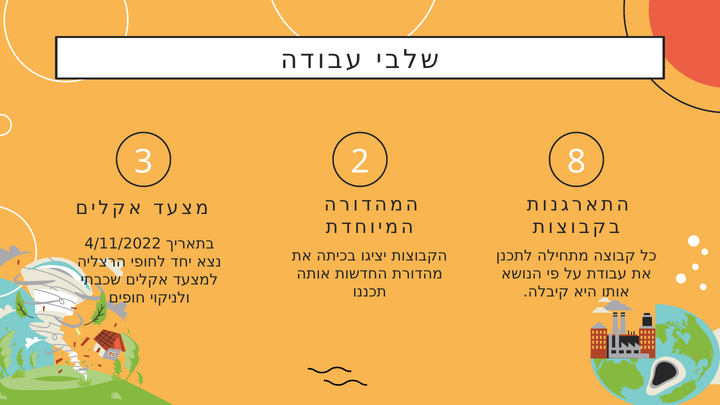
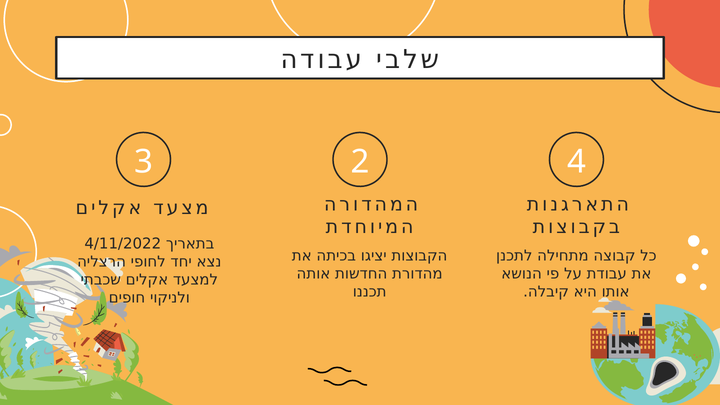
8: 8 -> 4 (576, 162)
